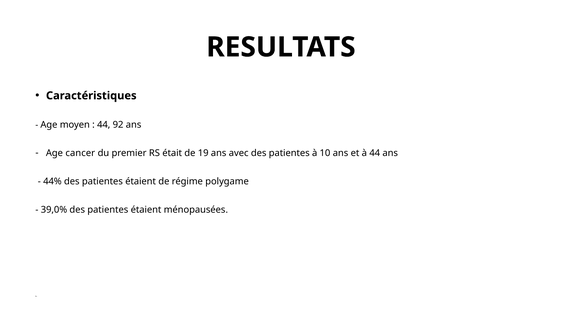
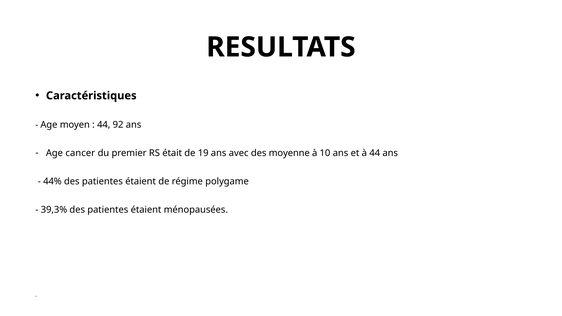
avec des patientes: patientes -> moyenne (289, 153)
39,0%: 39,0% -> 39,3% (54, 210)
